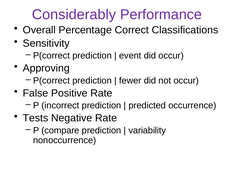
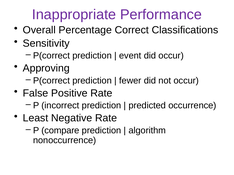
Considerably: Considerably -> Inappropriate (74, 15)
Tests: Tests -> Least (36, 118)
variability: variability -> algorithm (147, 131)
